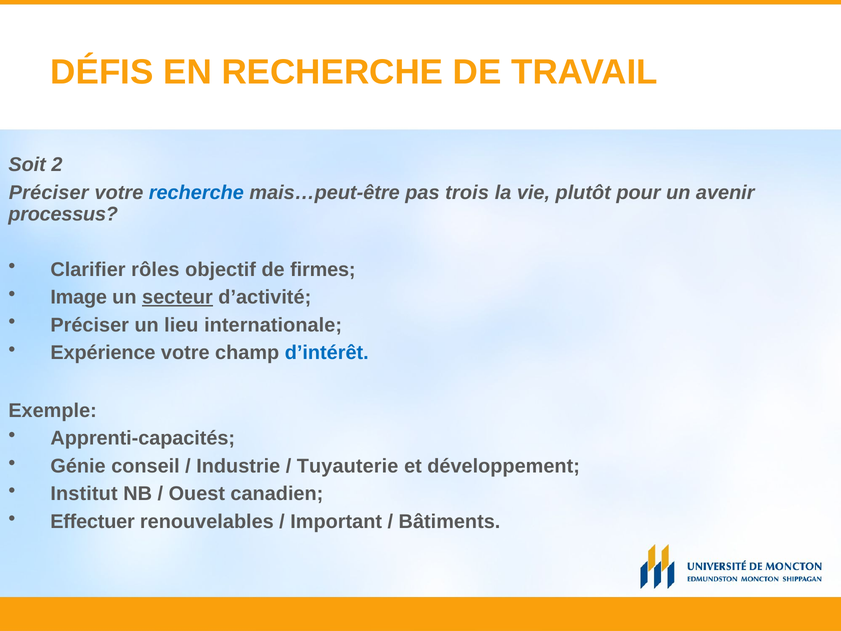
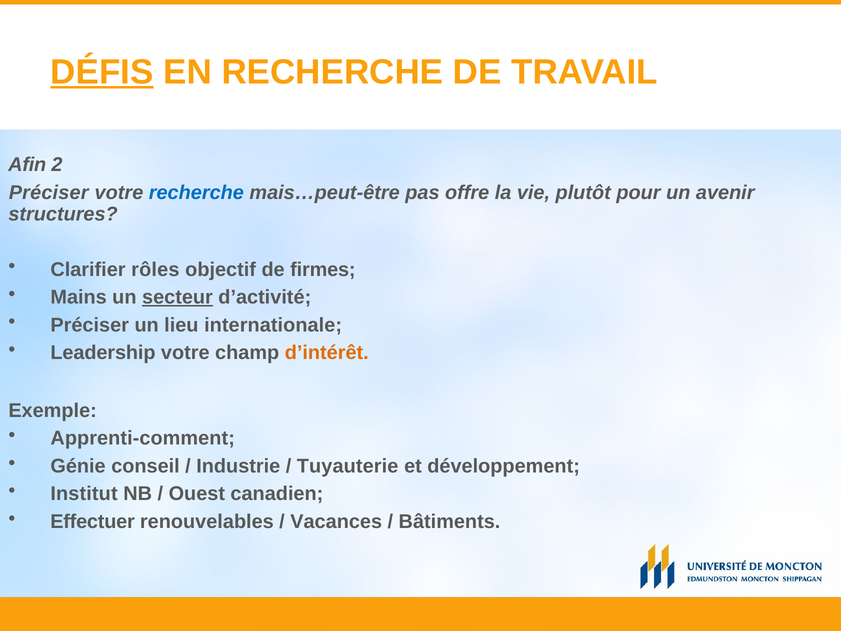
DÉFIS underline: none -> present (102, 72)
Soit: Soit -> Afin (27, 165)
trois: trois -> offre (467, 192)
processus: processus -> structures (63, 214)
Image: Image -> Mains (79, 297)
Expérience: Expérience -> Leadership (103, 353)
d’intérêt colour: blue -> orange (327, 353)
Apprenti-capacités: Apprenti-capacités -> Apprenti-comment (143, 438)
Important: Important -> Vacances (336, 521)
